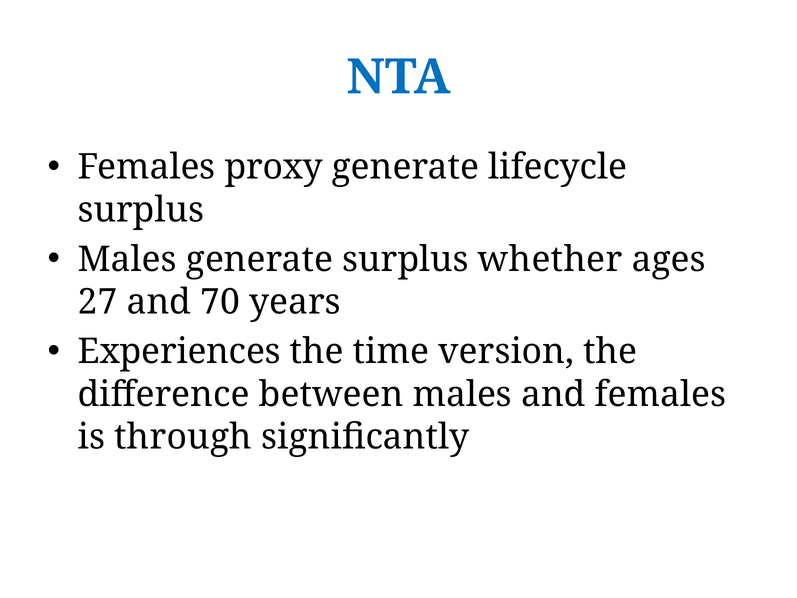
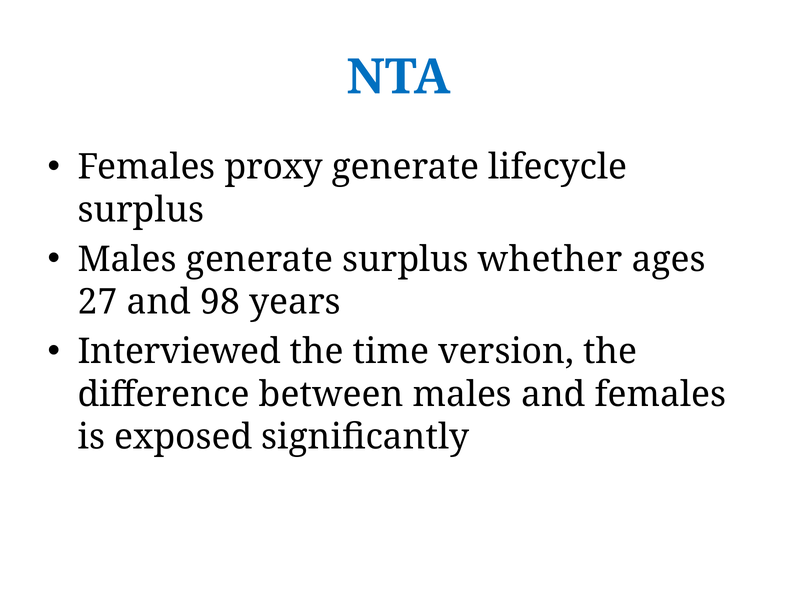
70: 70 -> 98 (220, 302)
Experiences: Experiences -> Interviewed (179, 352)
through: through -> exposed (183, 437)
